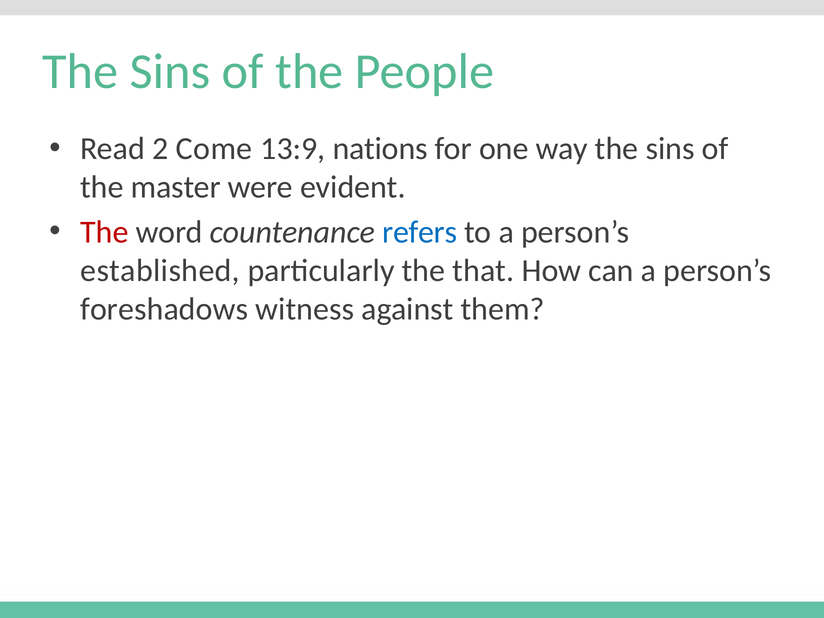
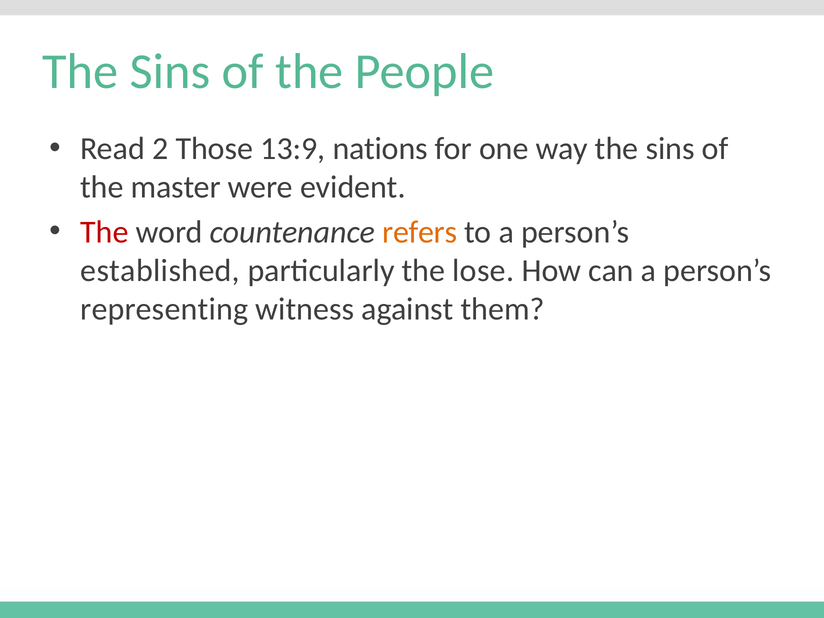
Come: Come -> Those (214, 149)
refers colour: blue -> orange (420, 232)
that: that -> lose (483, 271)
foreshadows: foreshadows -> representing (164, 309)
